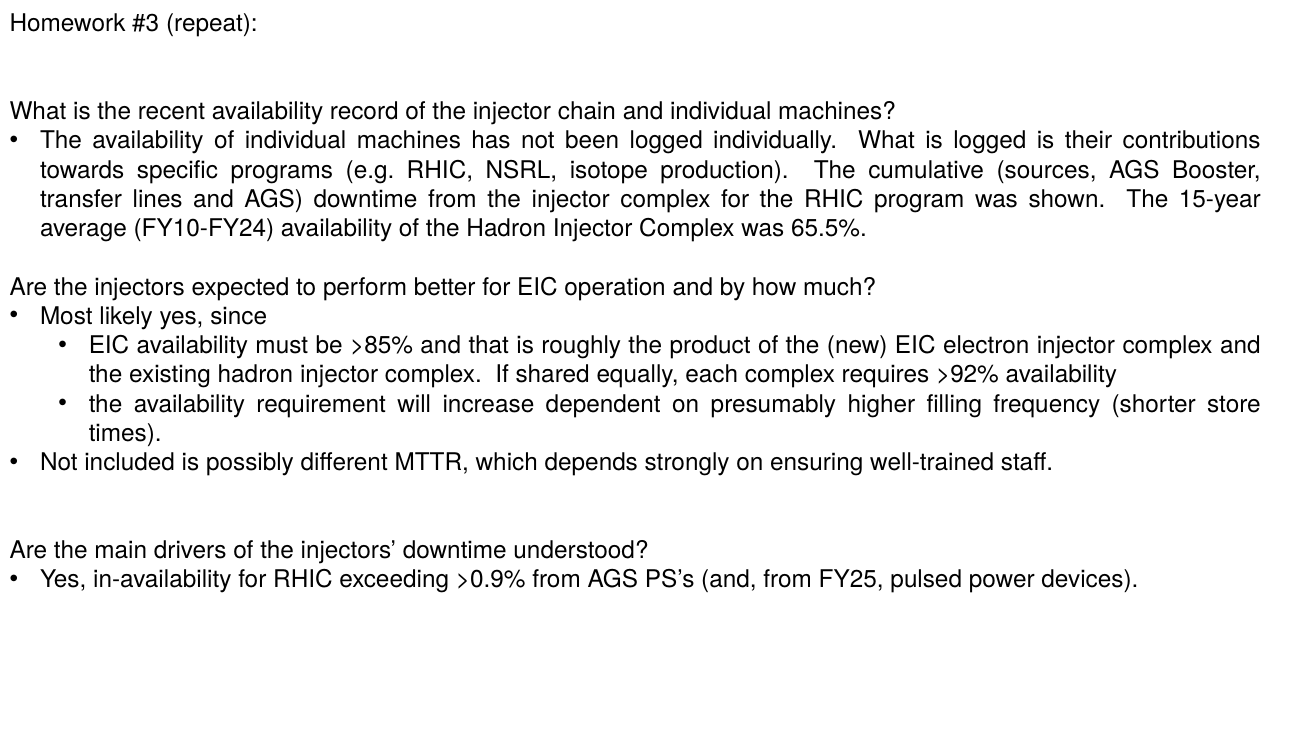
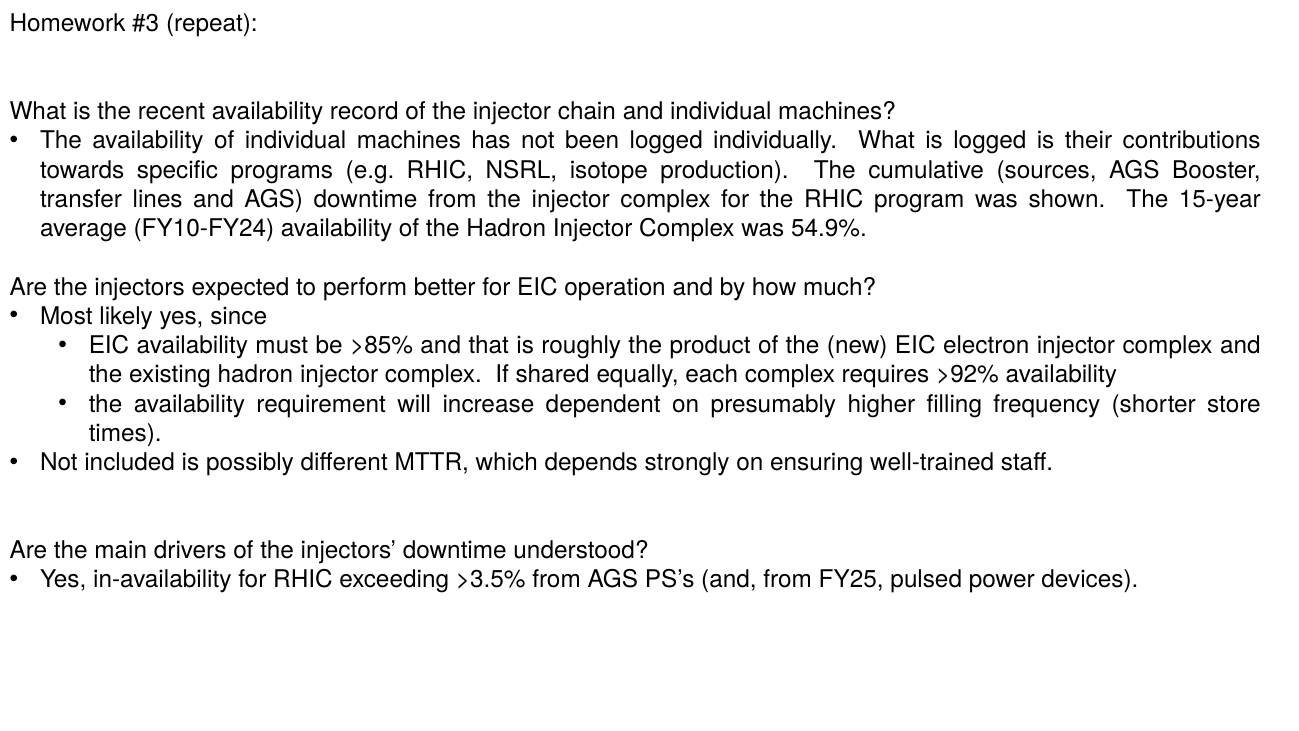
65.5%: 65.5% -> 54.9% (829, 228)
>0.9%: >0.9% -> >3.5% (491, 579)
